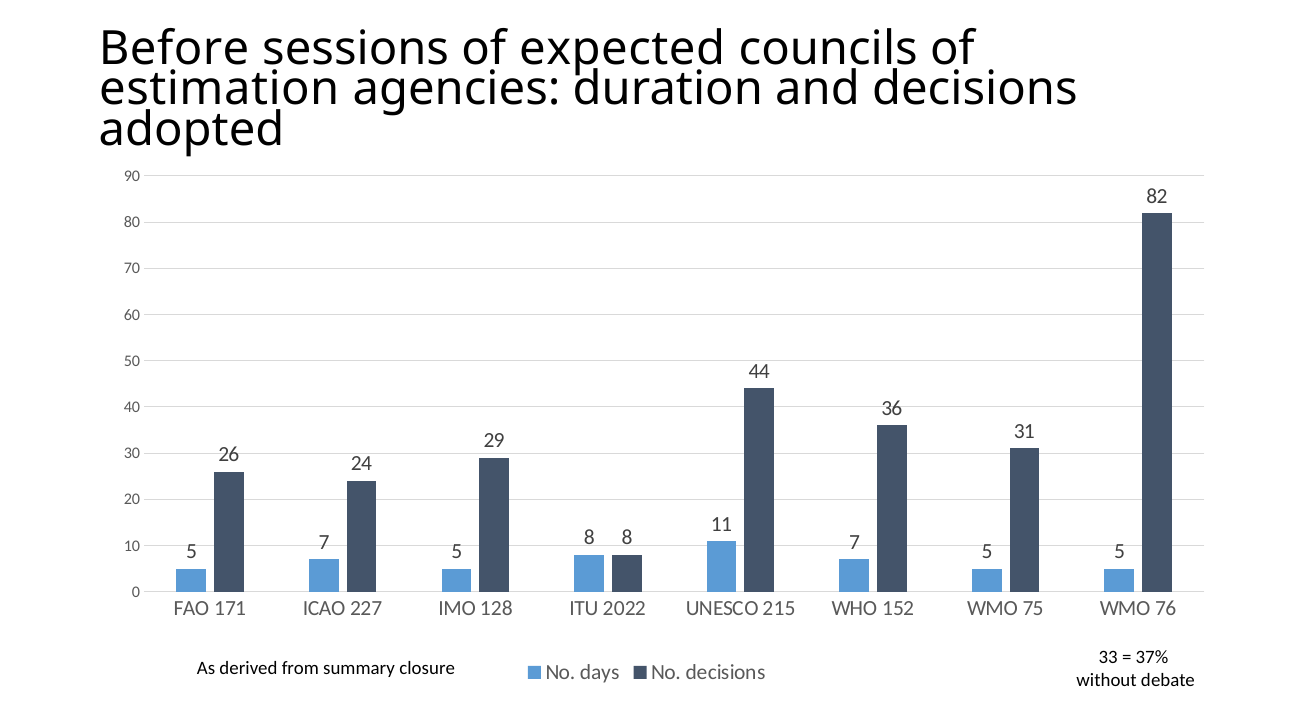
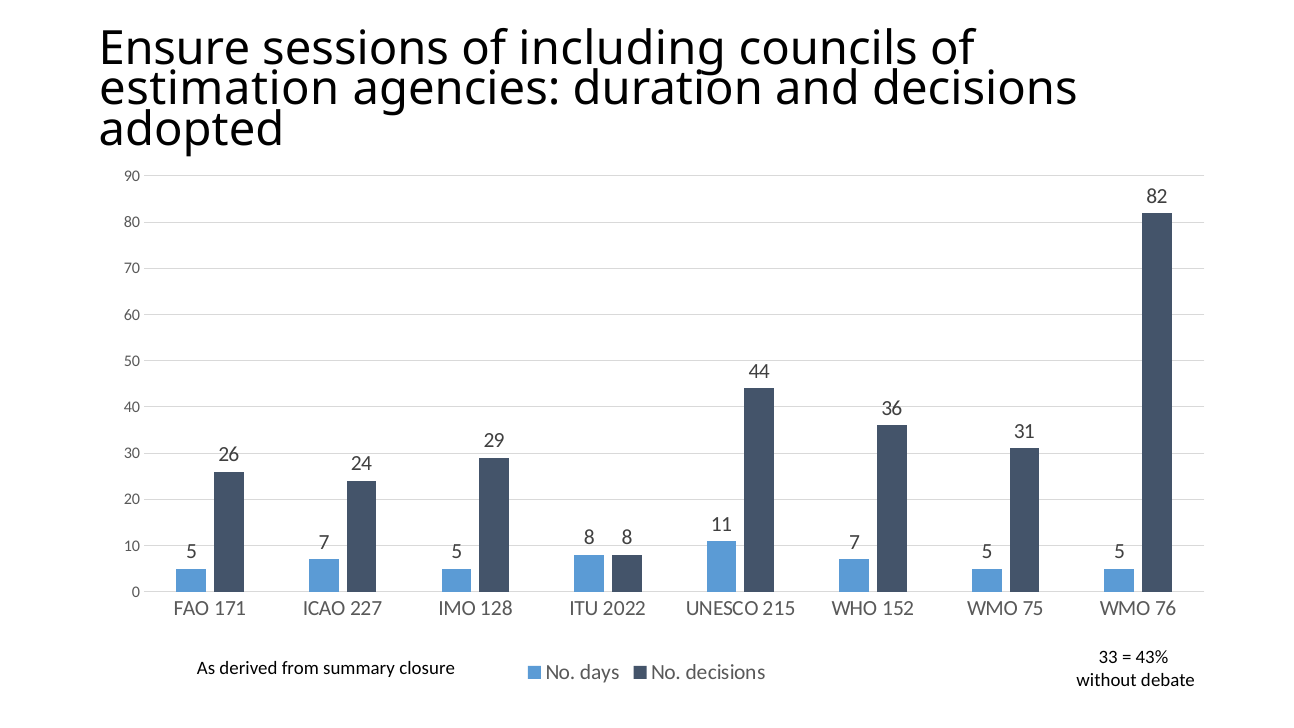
Before: Before -> Ensure (174, 49)
expected: expected -> including (622, 49)
37%: 37% -> 43% (1152, 657)
